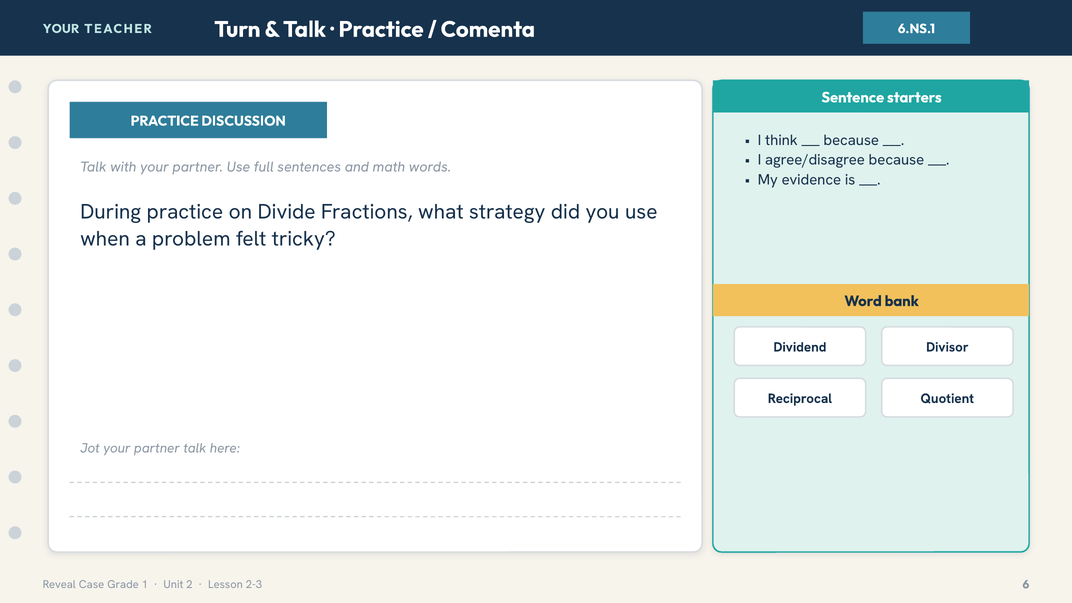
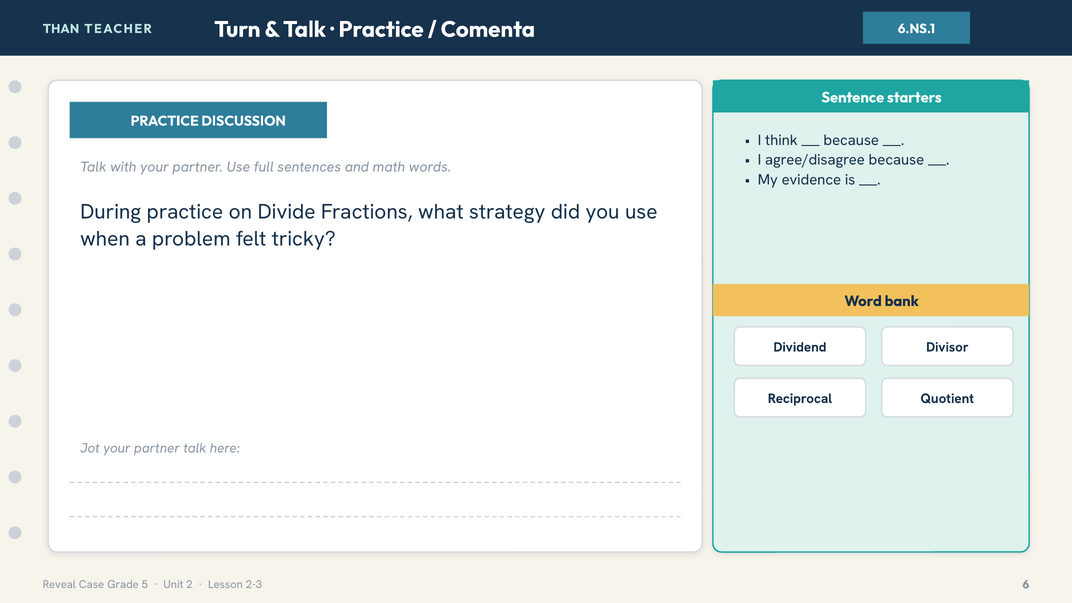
YOUR: YOUR -> THAN (61, 29)
1: 1 -> 5 (145, 584)
